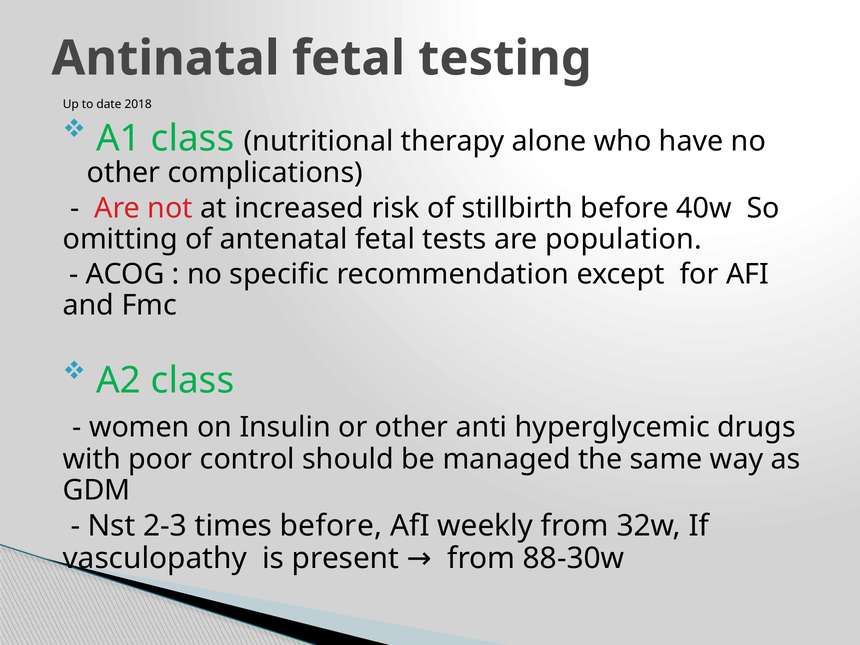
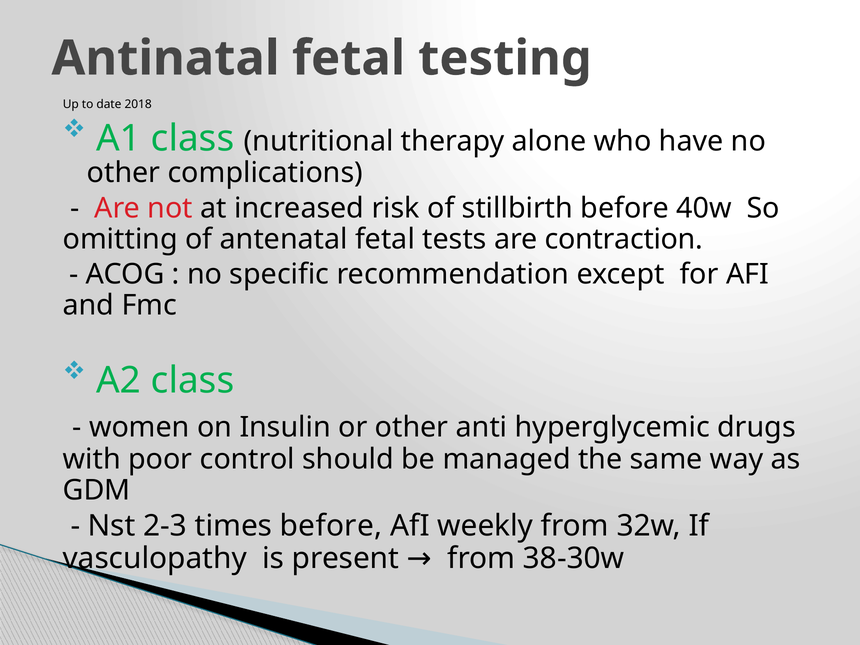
population: population -> contraction (624, 239)
88-30w: 88-30w -> 38-30w (574, 558)
